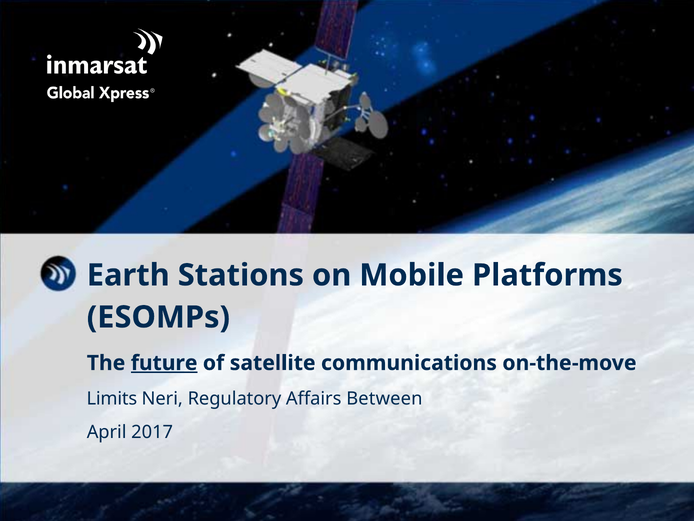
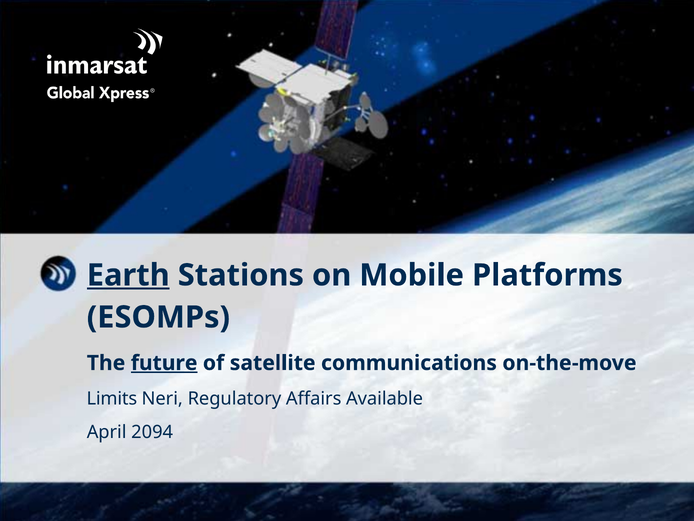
Earth underline: none -> present (128, 275)
Between: Between -> Available (385, 398)
2017: 2017 -> 2094 (152, 432)
